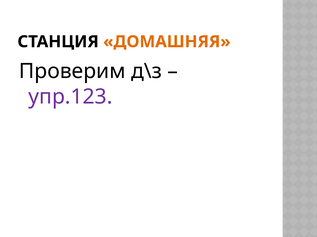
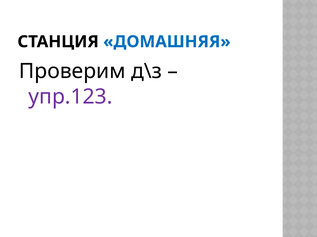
ДОМАШНЯЯ colour: orange -> blue (167, 42)
